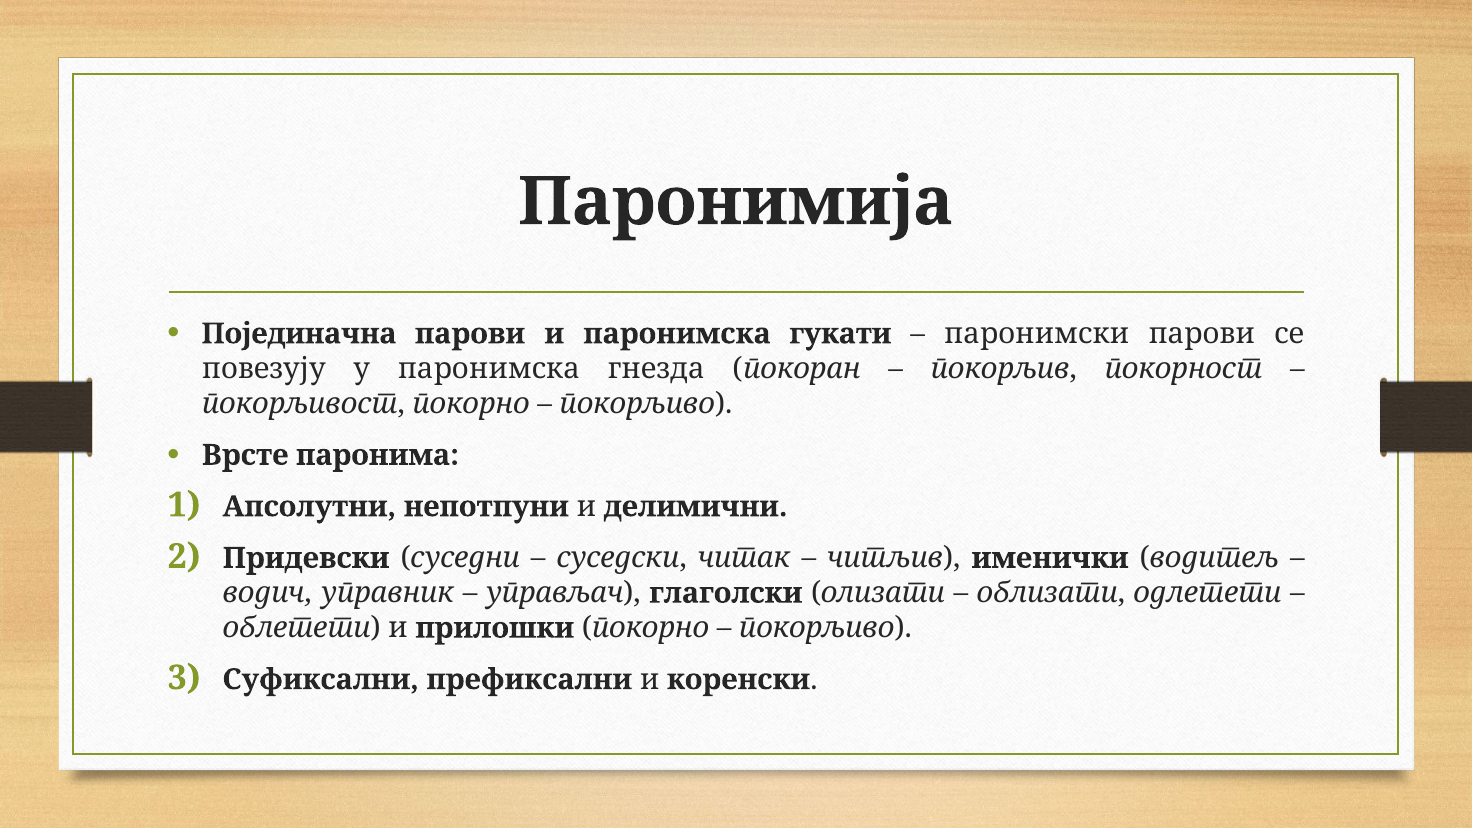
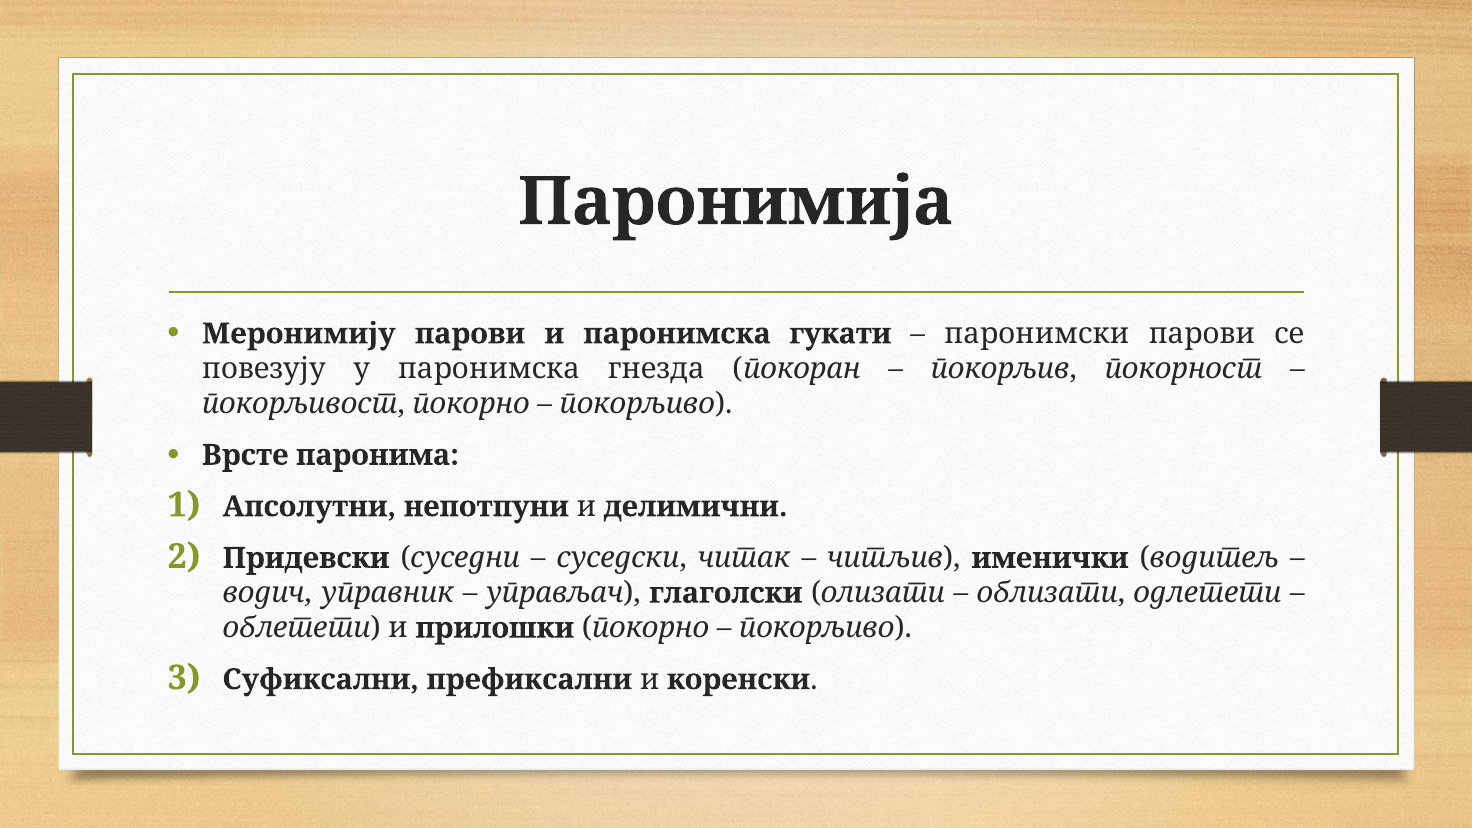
Појединачна: Појединачна -> Меронимију (299, 334)
